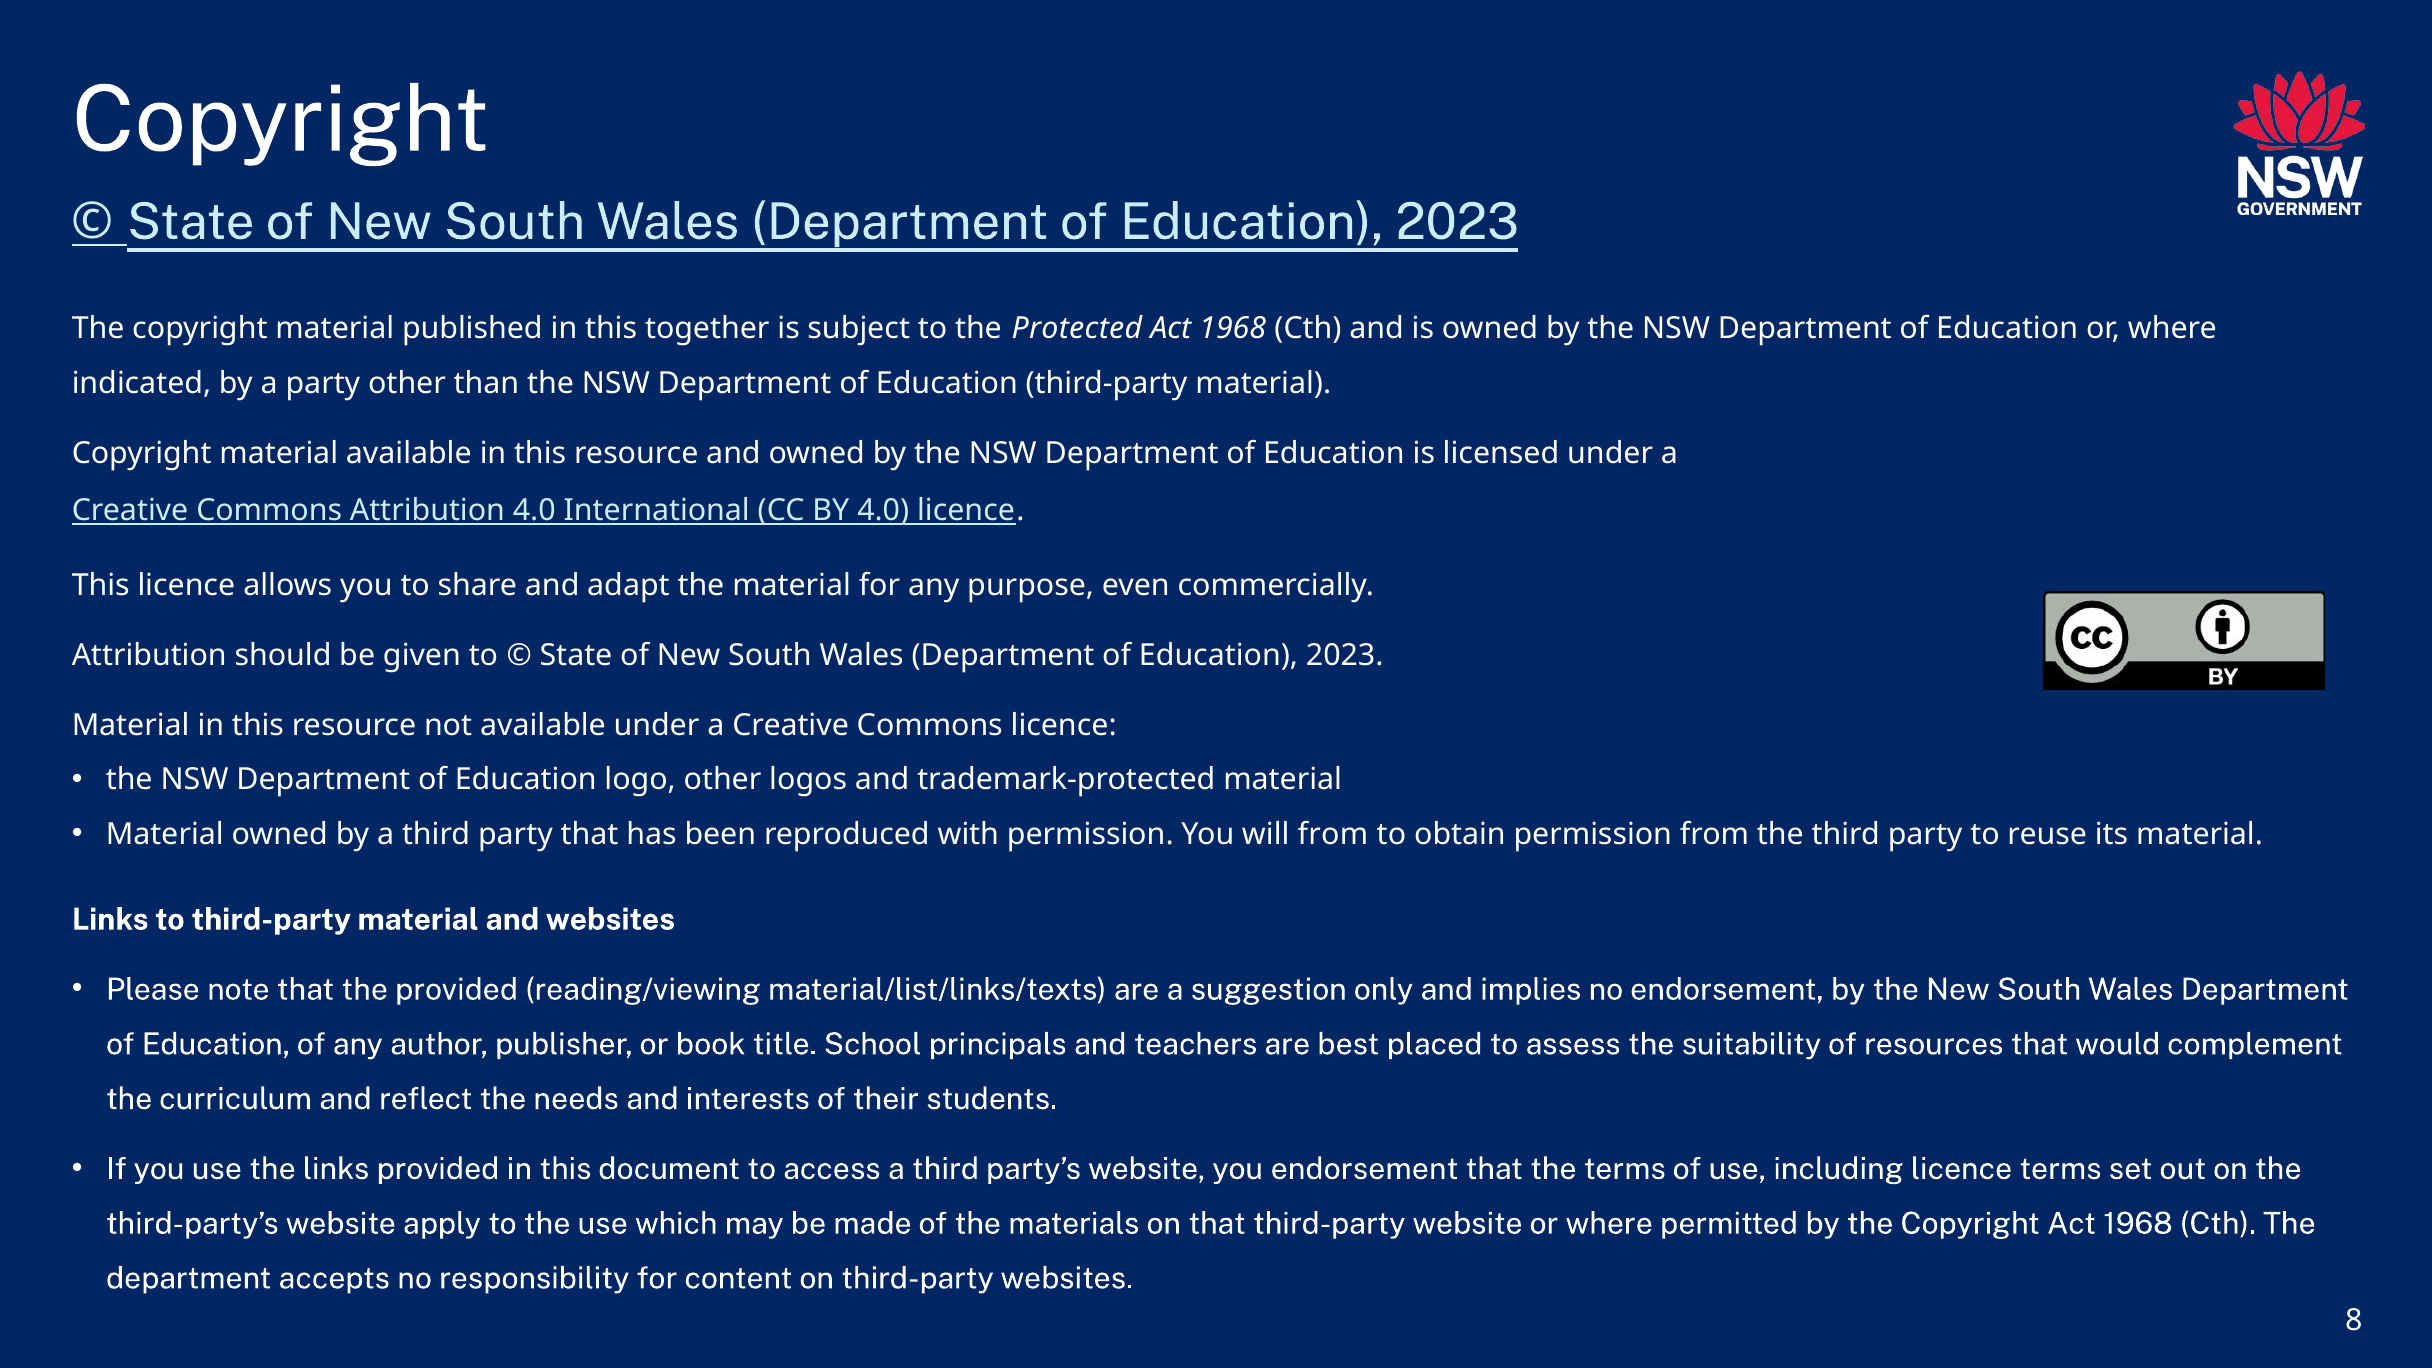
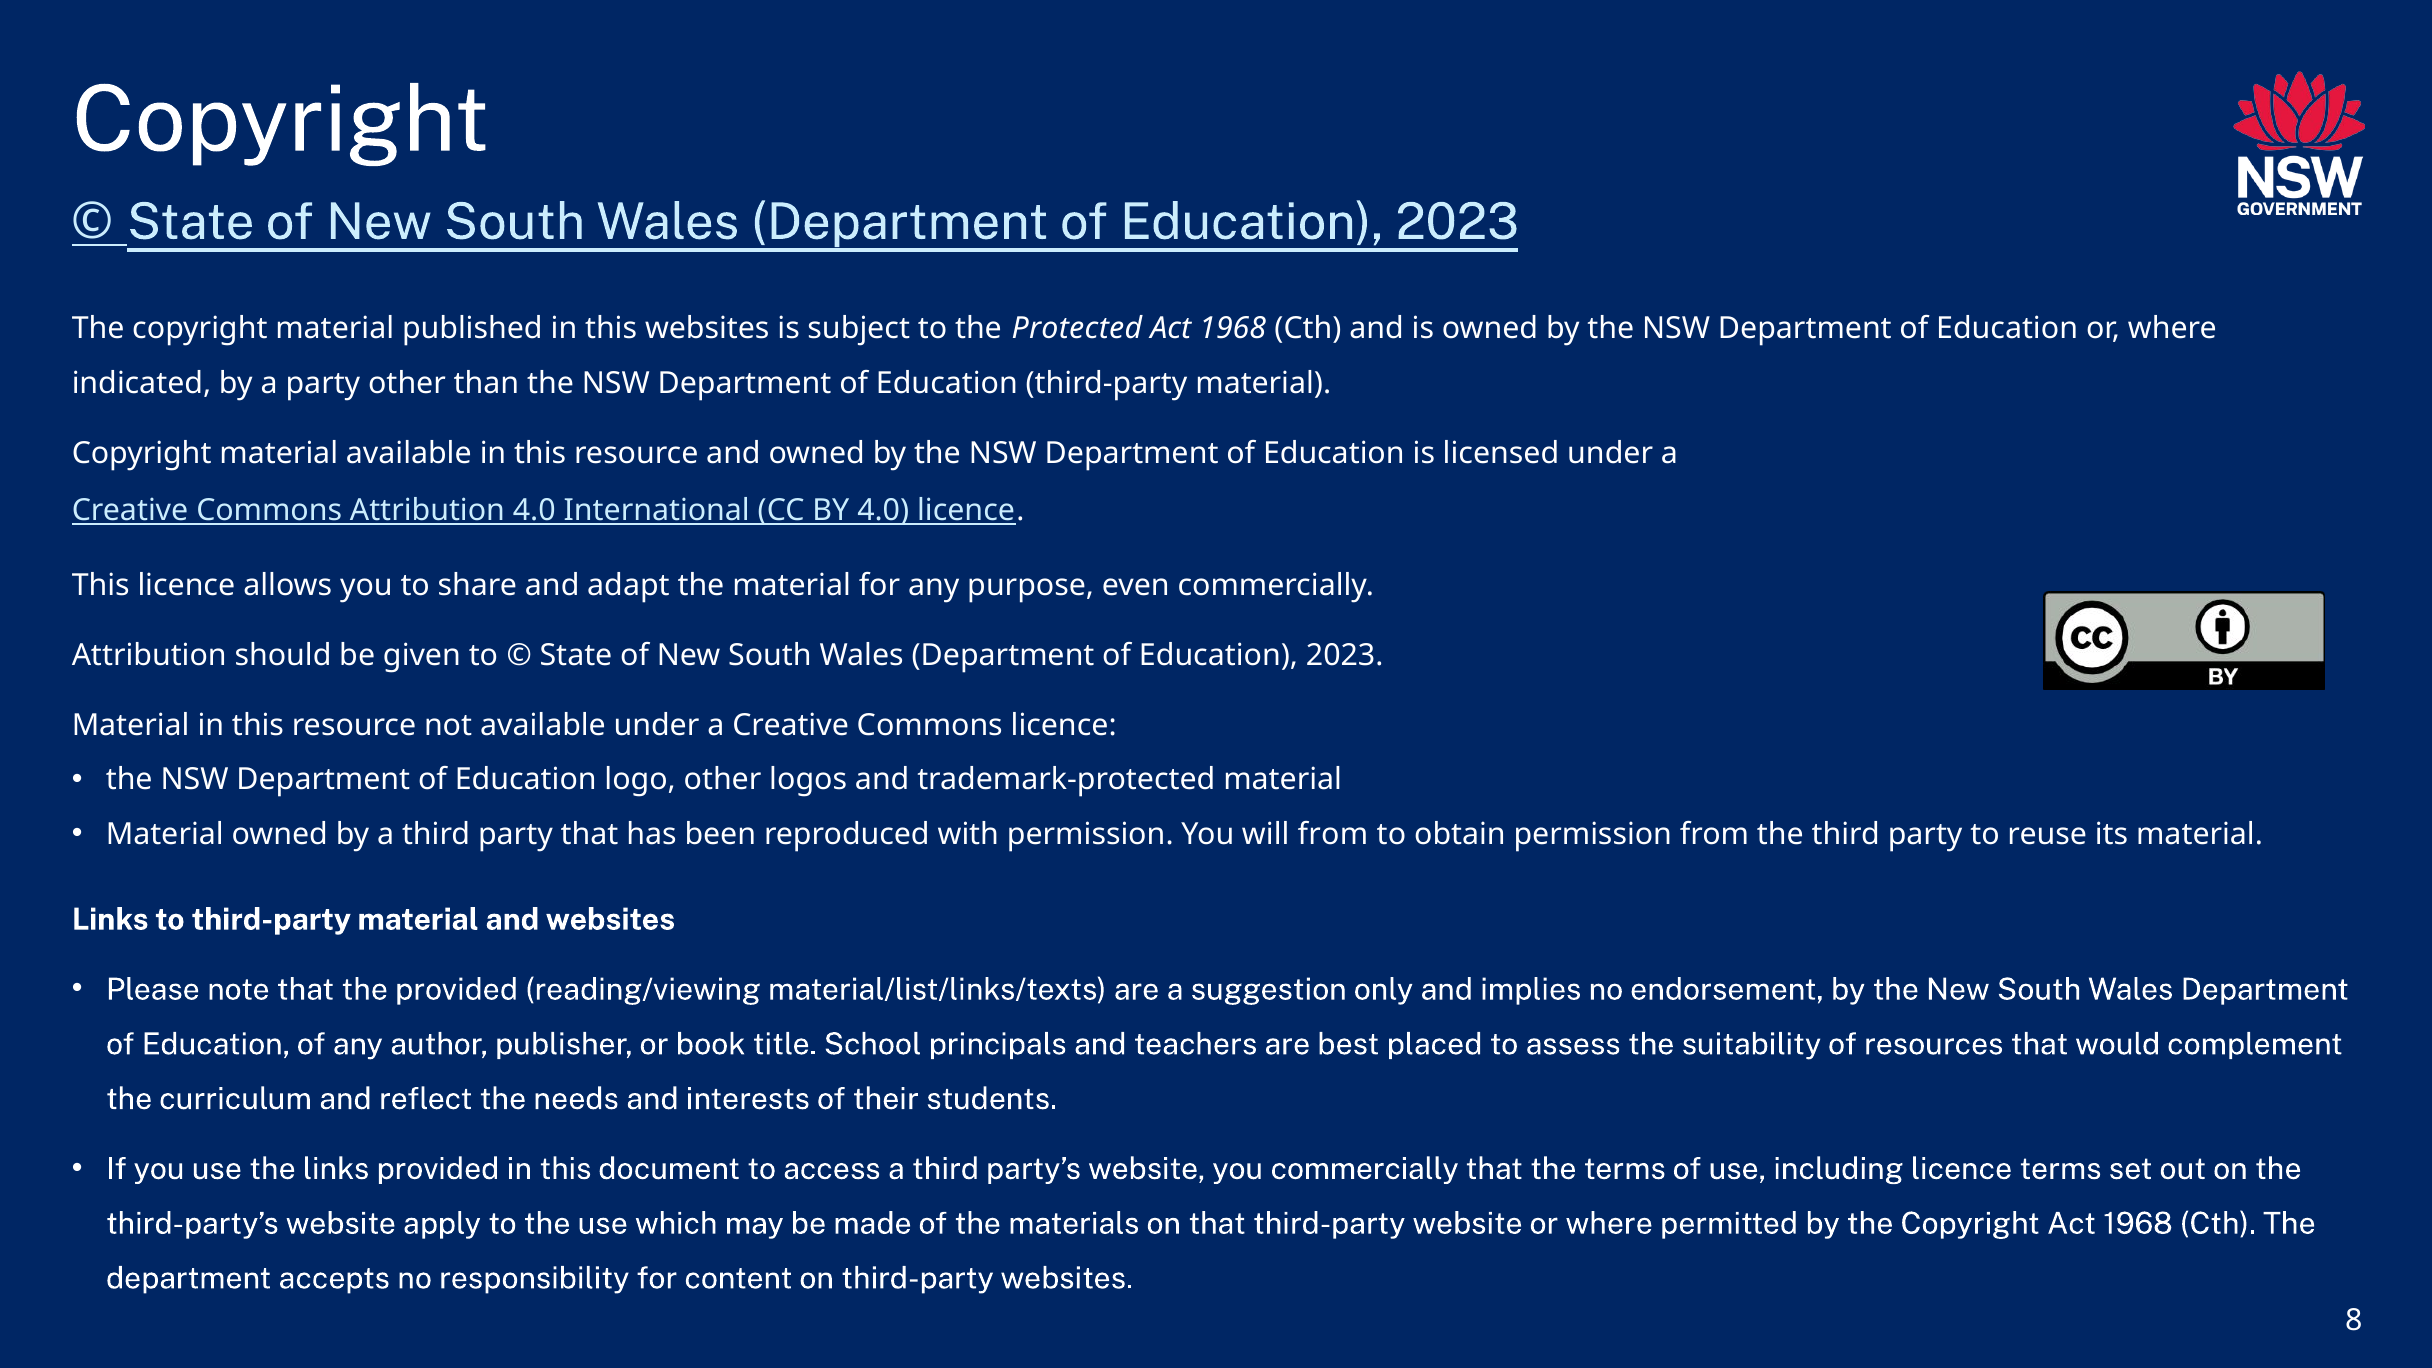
this together: together -> websites (707, 329)
you endorsement: endorsement -> commercially (1365, 1169)
